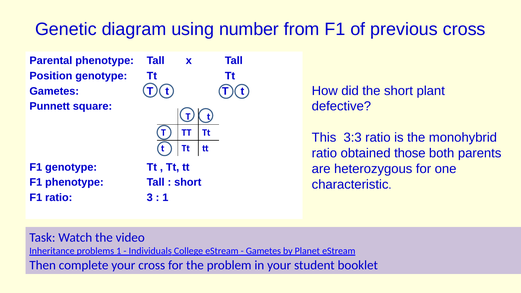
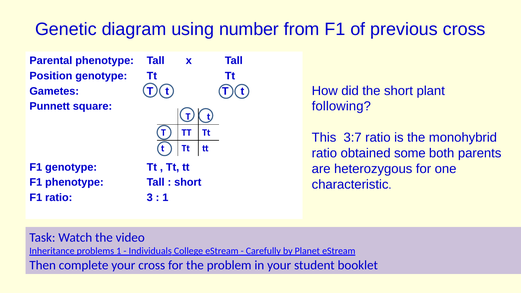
defective: defective -> following (341, 106)
3:3: 3:3 -> 3:7 (353, 138)
those: those -> some (410, 153)
Gametes: Gametes -> Carefully (263, 251)
